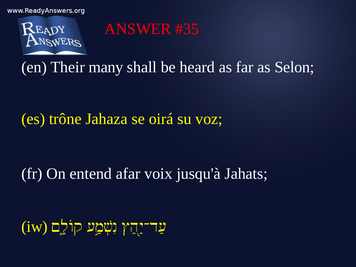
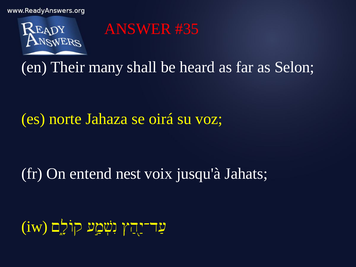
trône: trône -> norte (65, 119)
afar: afar -> nest (128, 174)
